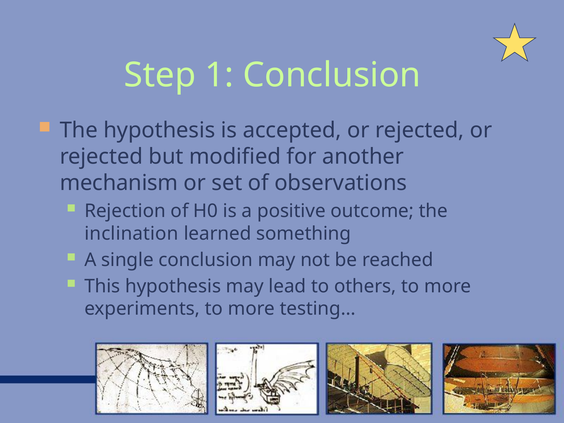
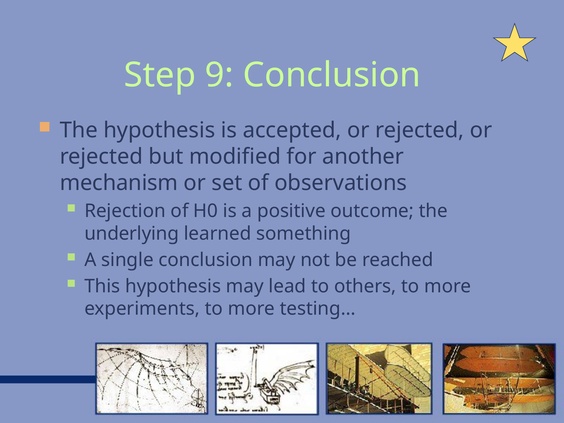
1: 1 -> 9 (219, 75)
inclination: inclination -> underlying (132, 234)
